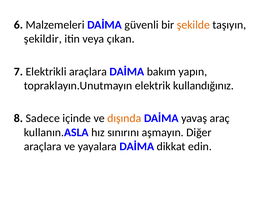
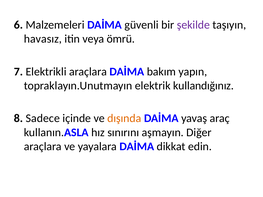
şekilde colour: orange -> purple (193, 25)
şekildir: şekildir -> havasız (43, 39)
çıkan: çıkan -> ömrü (121, 39)
